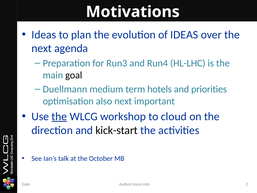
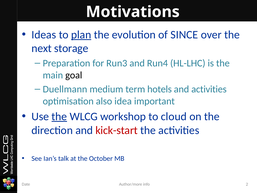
plan underline: none -> present (81, 35)
of IDEAS: IDEAS -> SINCE (184, 35)
agenda: agenda -> storage (71, 48)
and priorities: priorities -> activities (209, 89)
also next: next -> idea (123, 101)
kick-start colour: black -> red (117, 130)
